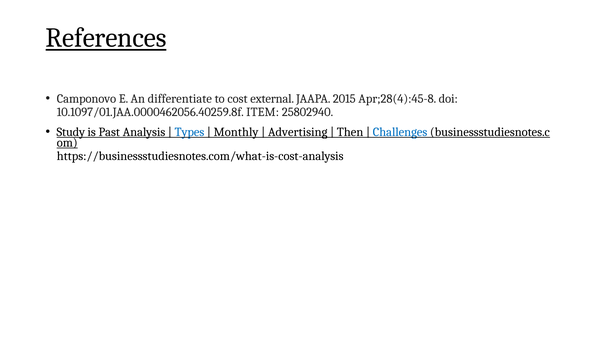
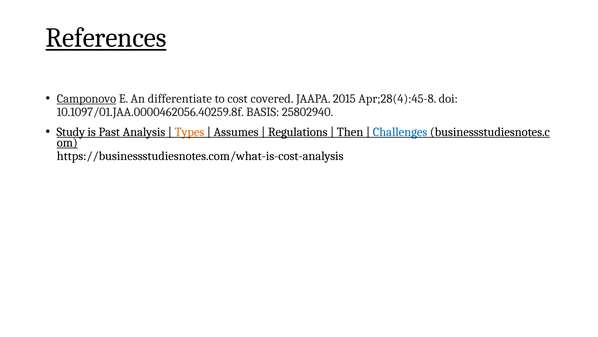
Camponovo underline: none -> present (86, 98)
external: external -> covered (272, 98)
ITEM: ITEM -> BASIS (263, 112)
Types colour: blue -> orange (189, 132)
Monthly: Monthly -> Assumes (236, 132)
Advertising: Advertising -> Regulations (298, 132)
